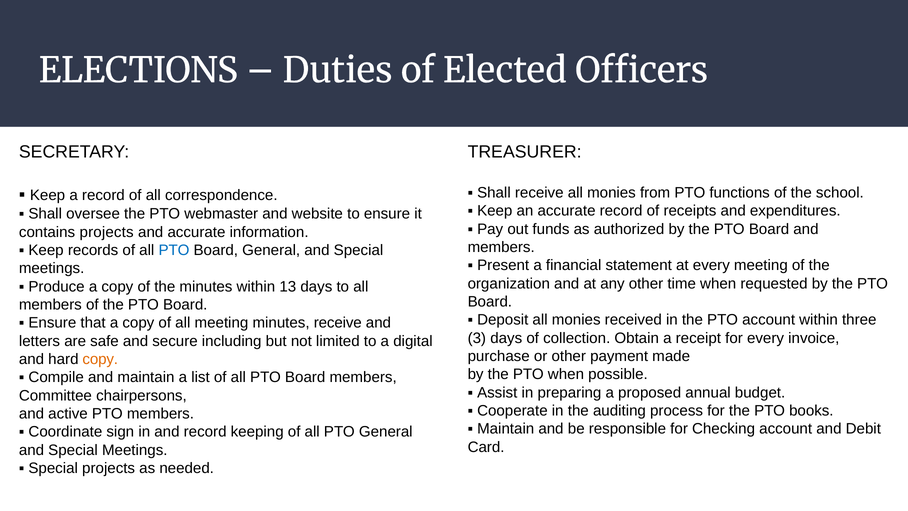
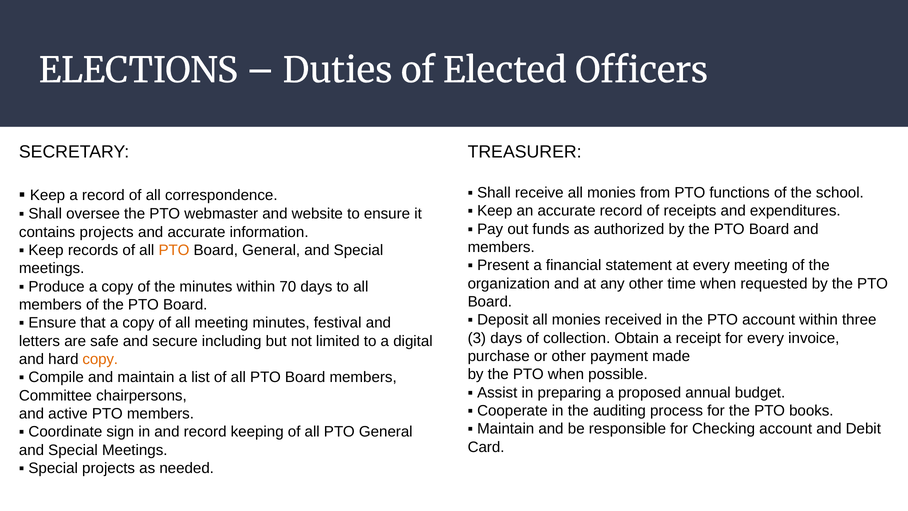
PTO colour: blue -> orange (174, 250)
13: 13 -> 70 (288, 286)
minutes receive: receive -> festival (338, 323)
